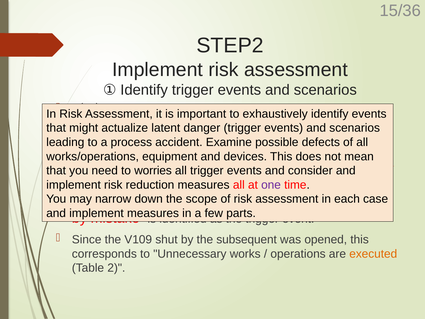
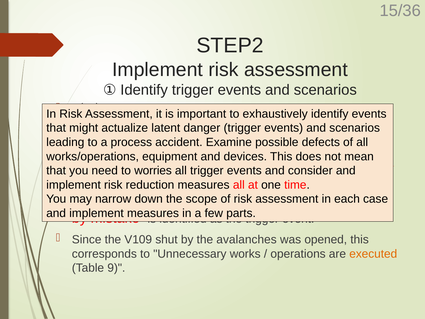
one colour: purple -> black (271, 185)
subsequent: subsequent -> avalanches (247, 239)
2: 2 -> 9 (116, 268)
